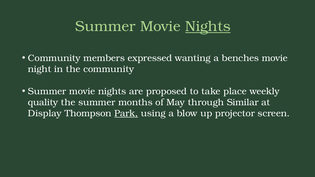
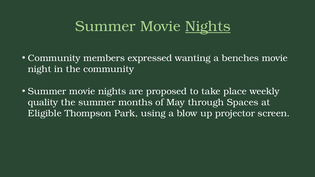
Similar: Similar -> Spaces (243, 102)
Display: Display -> Eligible (45, 113)
Park underline: present -> none (126, 113)
